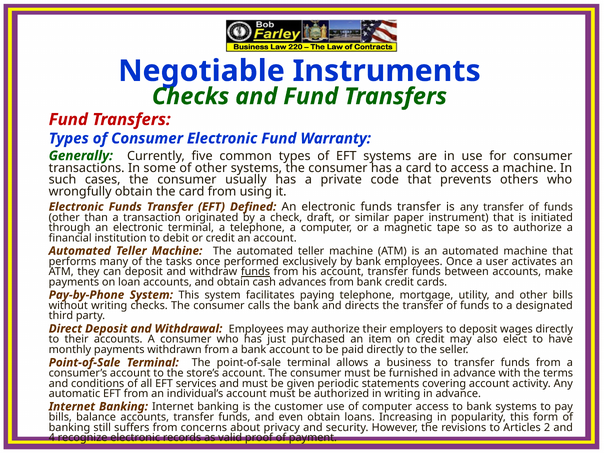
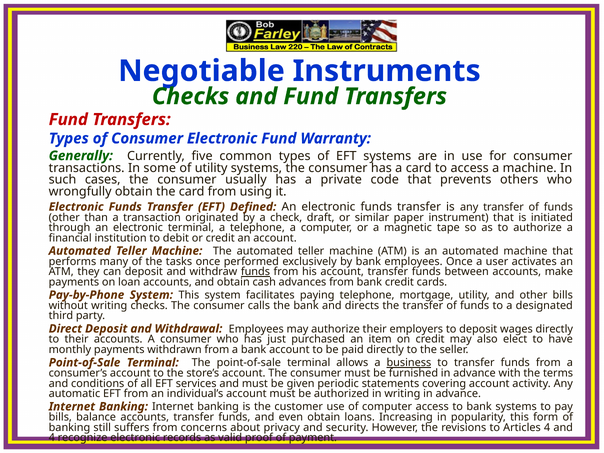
of other: other -> utility (211, 168)
business underline: none -> present (409, 363)
Articles 2: 2 -> 4 (547, 427)
